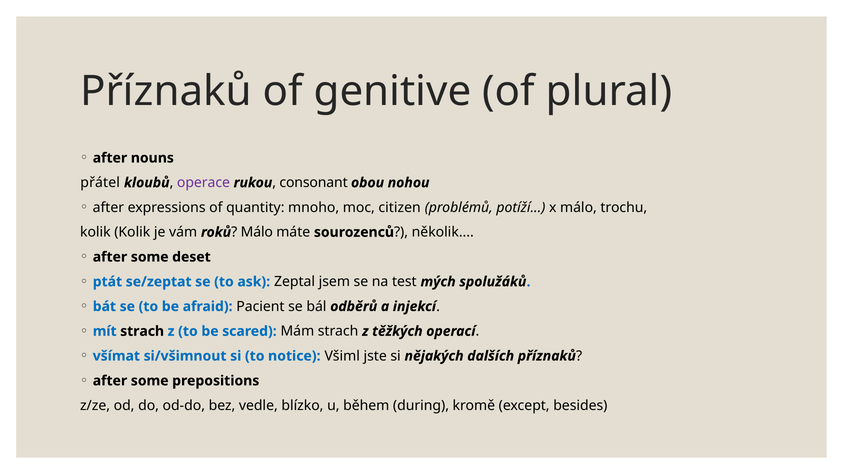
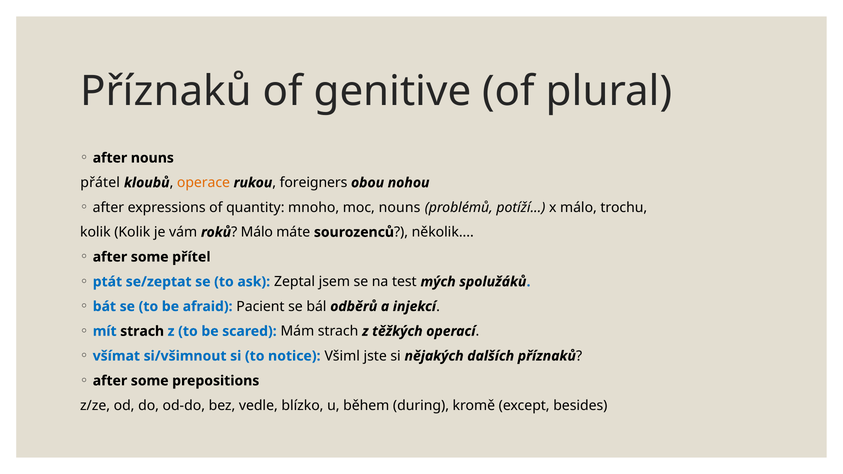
operace colour: purple -> orange (203, 183)
consonant: consonant -> foreigners (314, 183)
moc citizen: citizen -> nouns (400, 208)
deset: deset -> přítel (191, 257)
